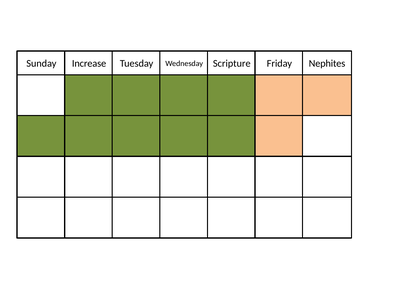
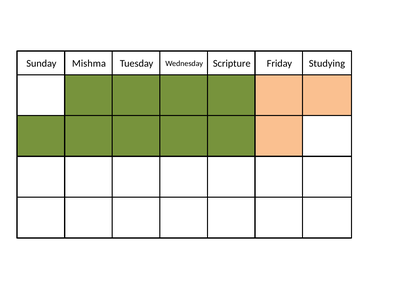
Increase: Increase -> Mishma (89, 64)
Nephites: Nephites -> Studying (327, 64)
